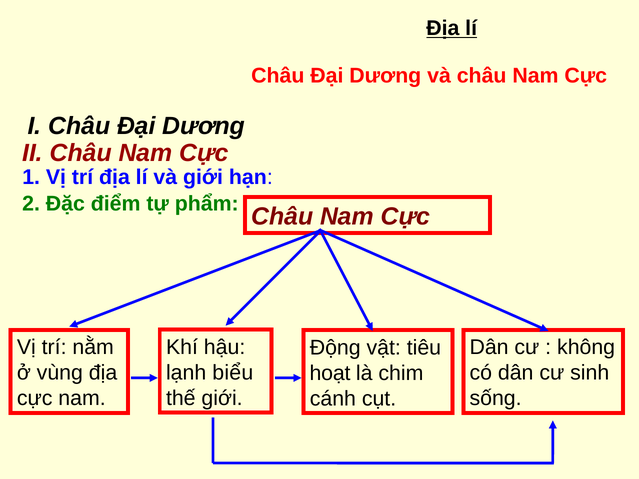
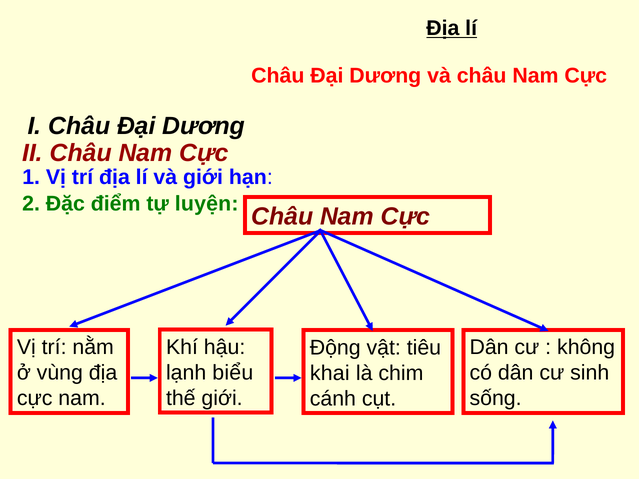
phẩm: phẩm -> luyện (207, 204)
hoạt: hoạt -> khai (330, 373)
